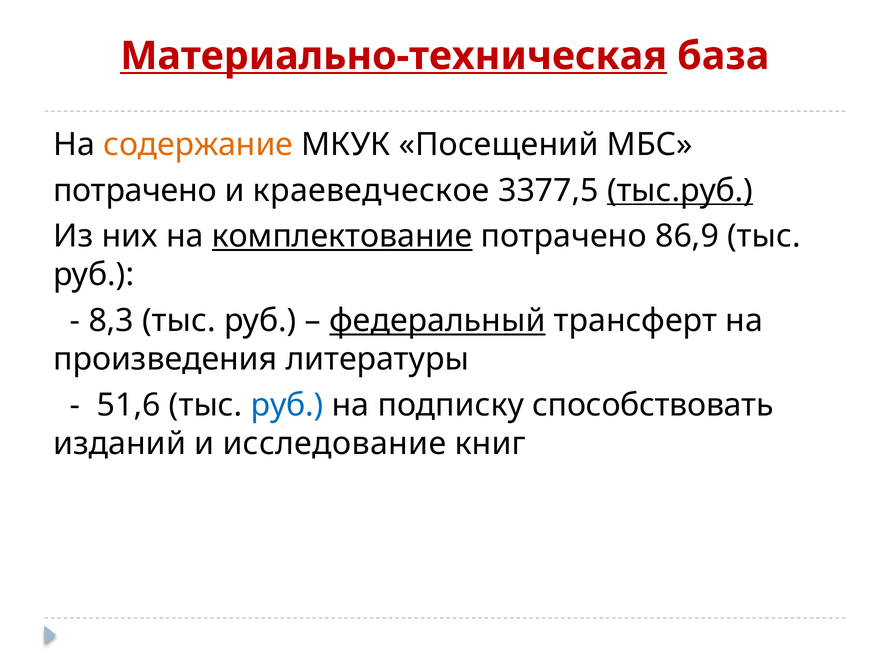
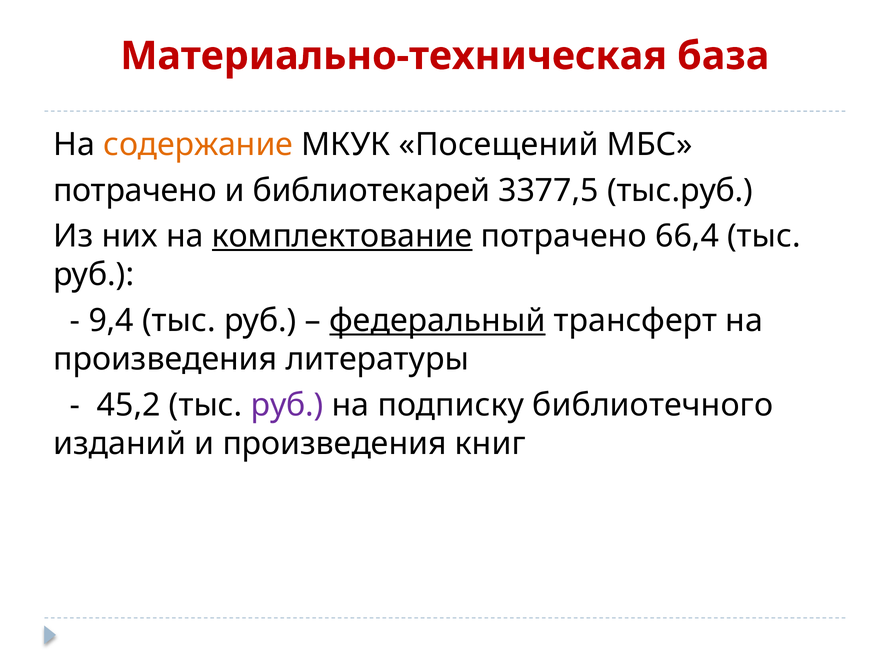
Материально-техническая underline: present -> none (394, 56)
краеведческое: краеведческое -> библиотекарей (372, 191)
тыс.руб underline: present -> none (680, 191)
86,9: 86,9 -> 66,4 (687, 237)
8,3: 8,3 -> 9,4 (111, 321)
51,6: 51,6 -> 45,2 (129, 406)
руб colour: blue -> purple (287, 406)
способствовать: способствовать -> библиотечного (653, 406)
и исследование: исследование -> произведения (335, 444)
